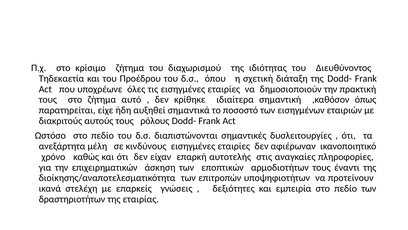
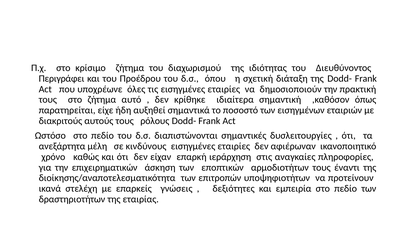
Τηδεκαετία: Τηδεκαετία -> Περιγράφει (61, 78)
αυτοτελής: αυτοτελής -> ιεράρχηση (230, 157)
